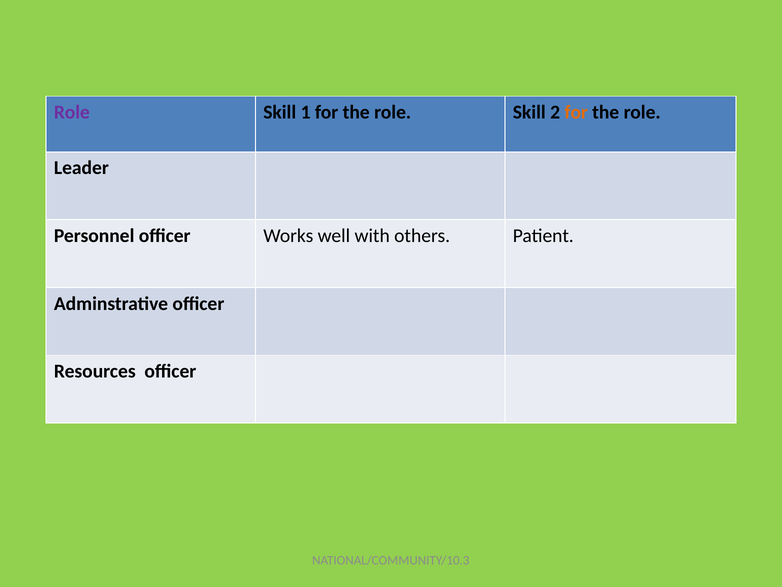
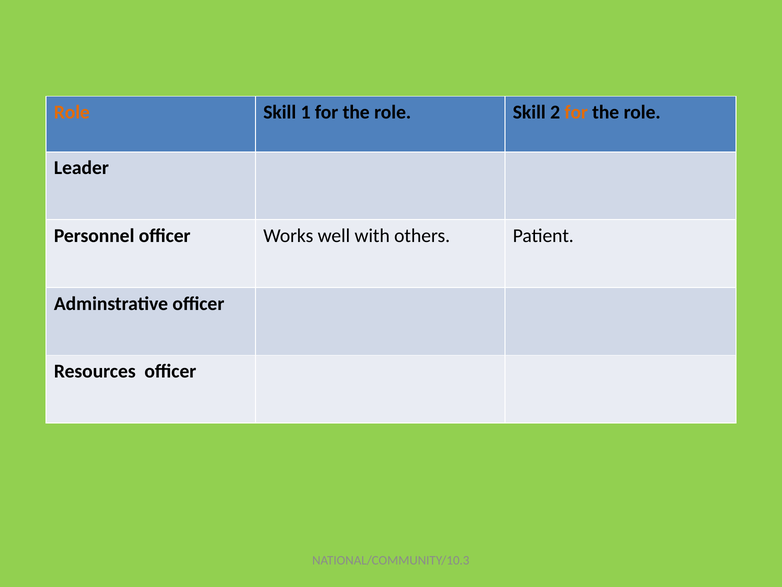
Role colour: purple -> orange (72, 112)
